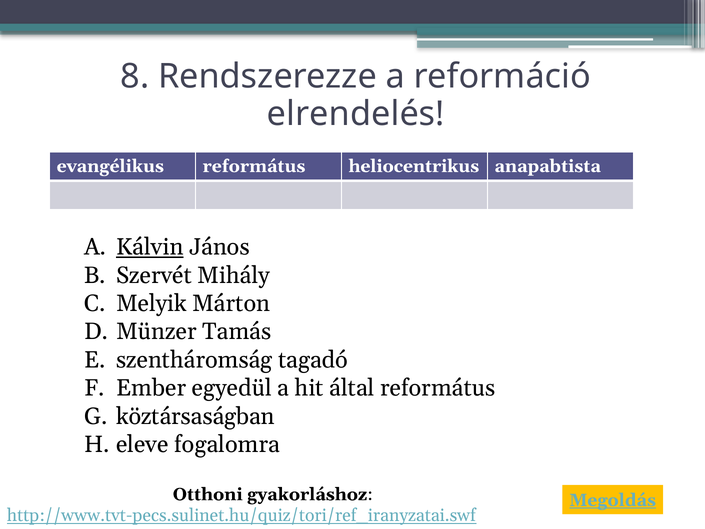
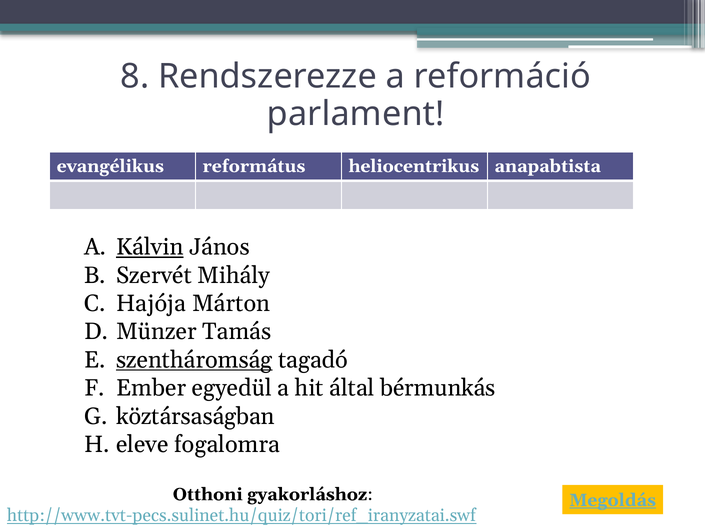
elrendelés: elrendelés -> parlament (356, 114)
Melyik: Melyik -> Hajója (151, 303)
szentháromság underline: none -> present (194, 360)
által református: református -> bérmunkás (438, 388)
